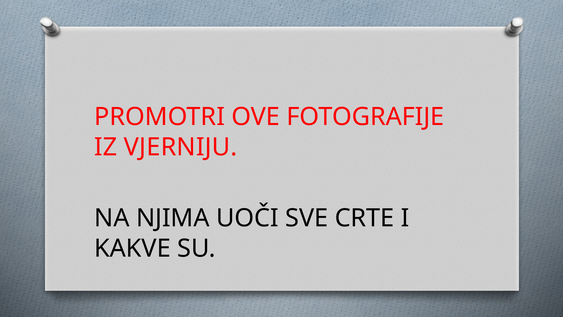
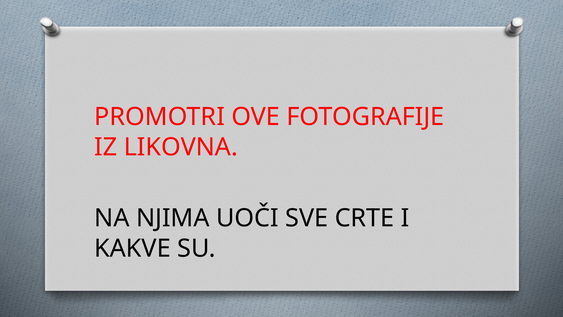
VJERNIJU: VJERNIJU -> LIKOVNA (181, 147)
